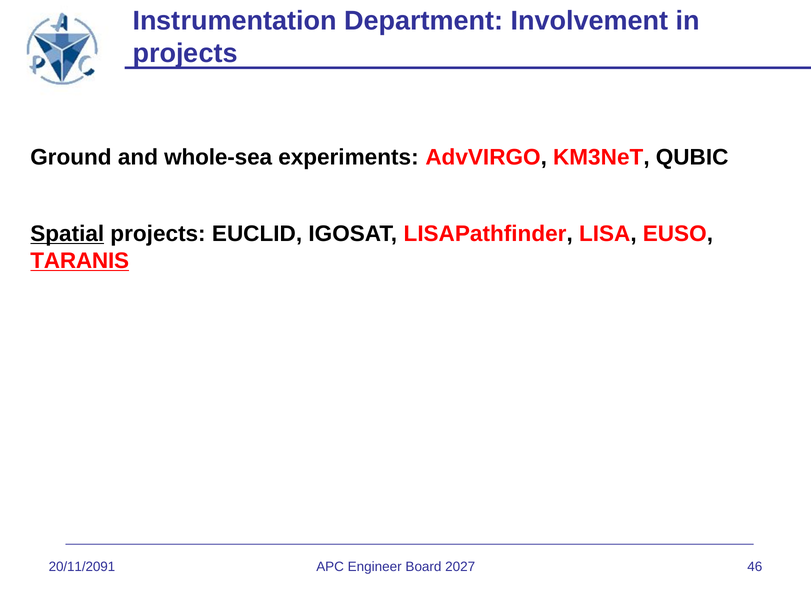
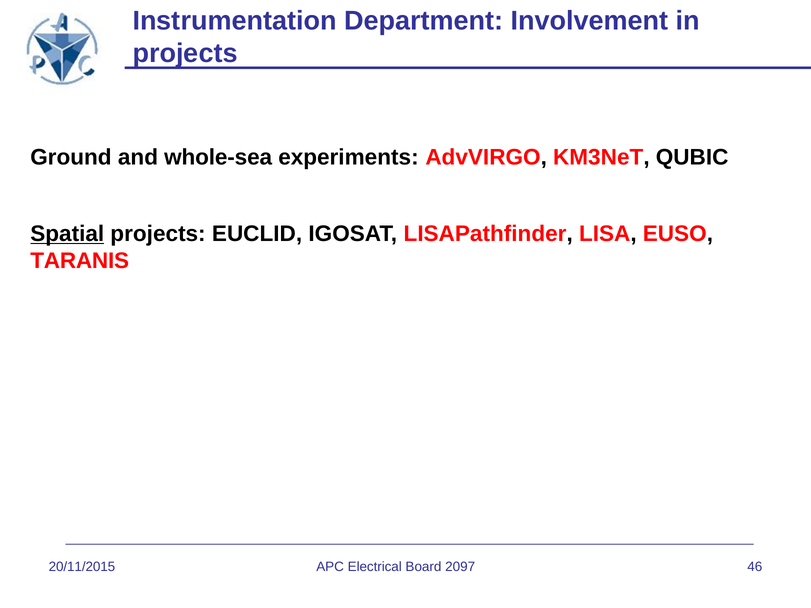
TARANIS underline: present -> none (80, 261)
20/11/2091: 20/11/2091 -> 20/11/2015 (82, 567)
Engineer: Engineer -> Electrical (375, 567)
2027: 2027 -> 2097 (460, 567)
